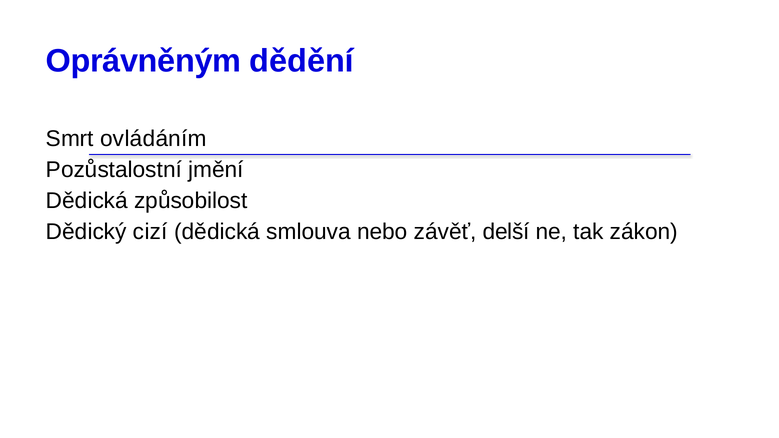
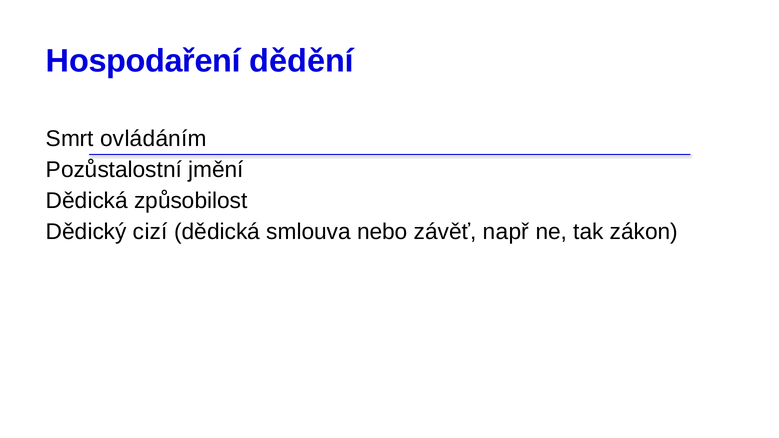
Oprávněným: Oprávněným -> Hospodaření (143, 61)
delší: delší -> např (506, 232)
